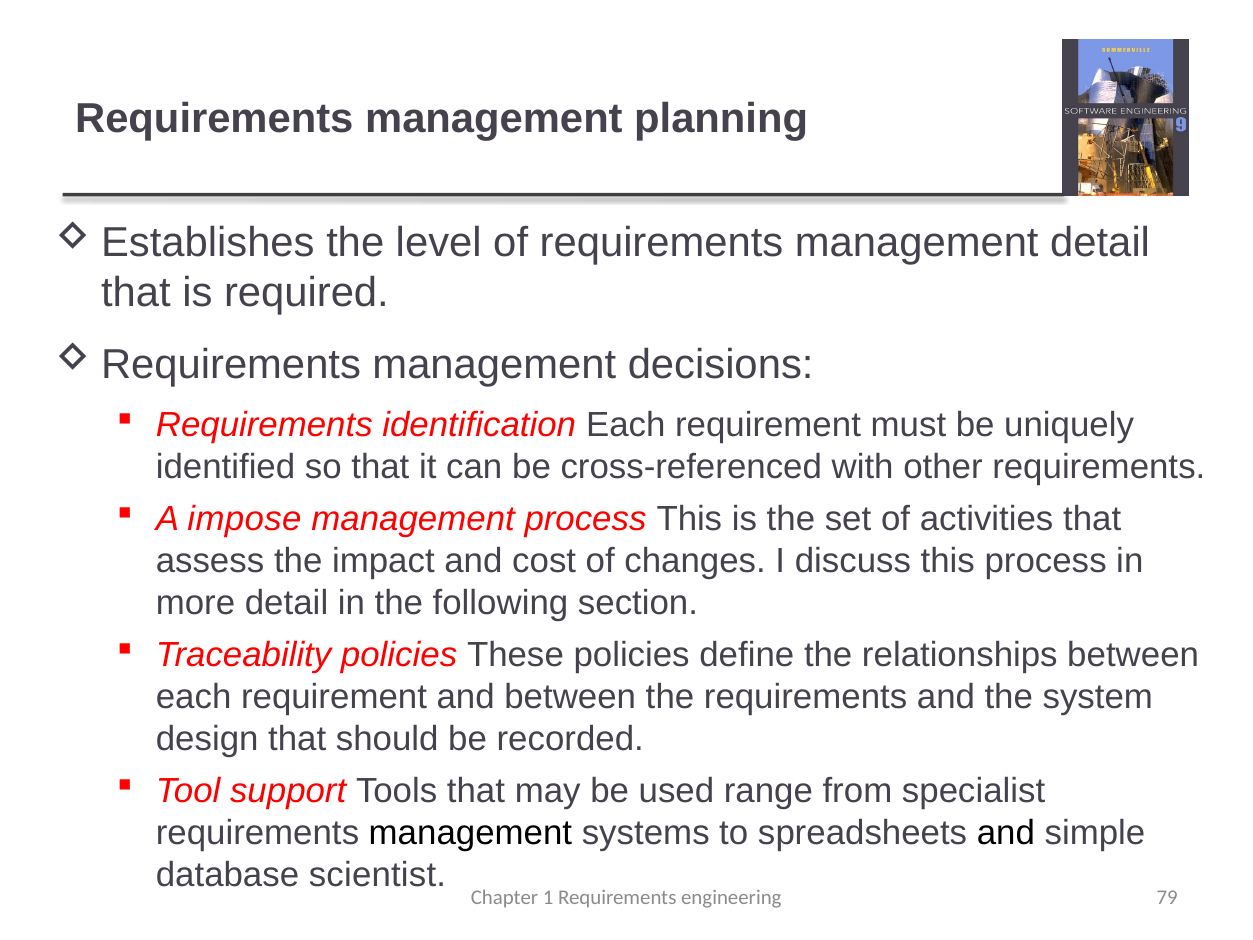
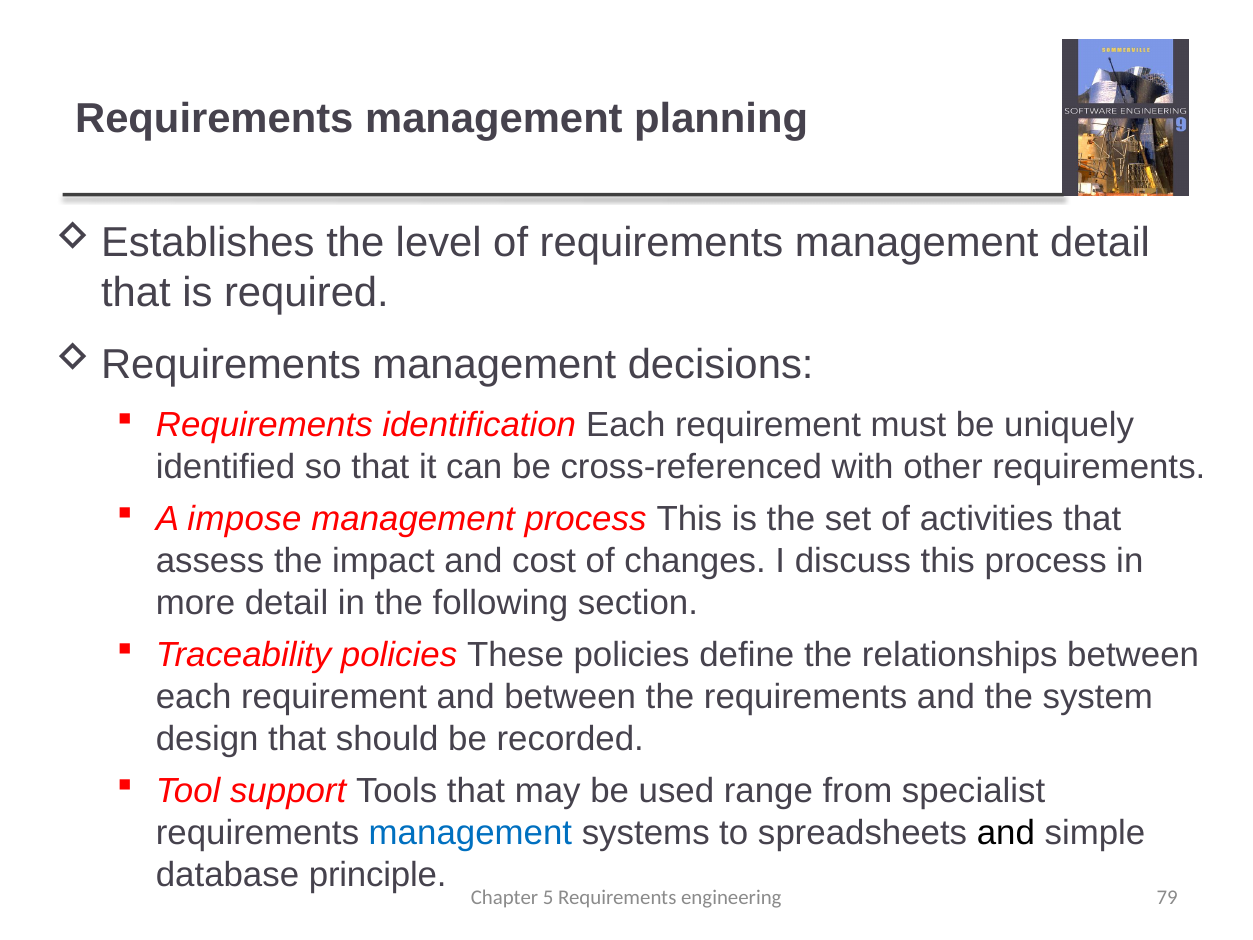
management colour: black -> blue (470, 833)
scientist: scientist -> principle (378, 874)
1: 1 -> 5 (548, 897)
